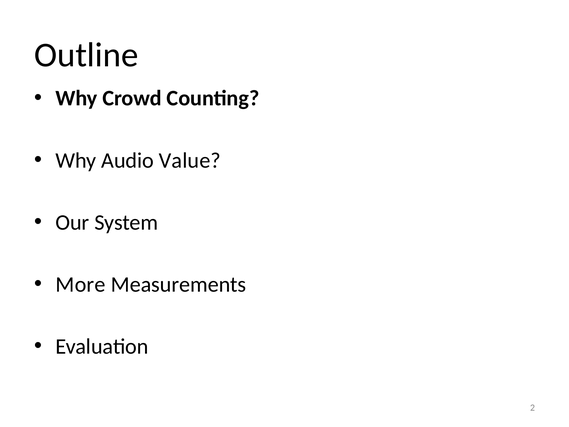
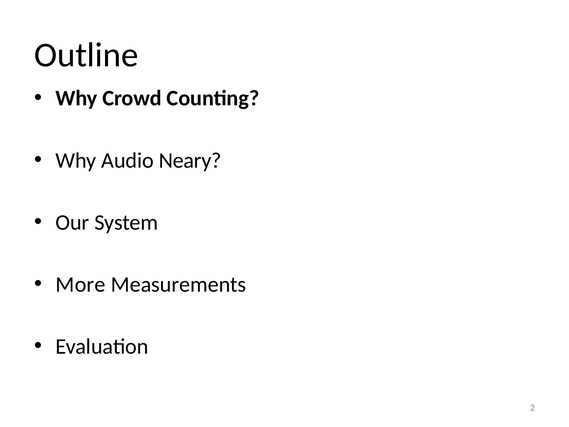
Value: Value -> Neary (190, 160)
